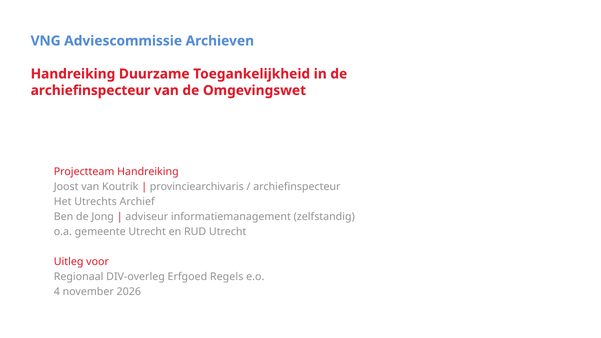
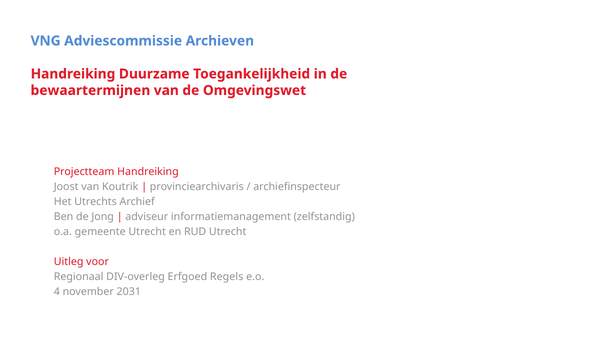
archiefinspecteur: archiefinspecteur -> bewaartermijnen (90, 90)
2026: 2026 -> 2031 (129, 292)
